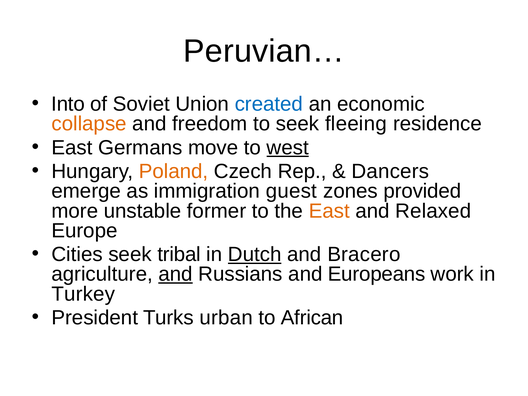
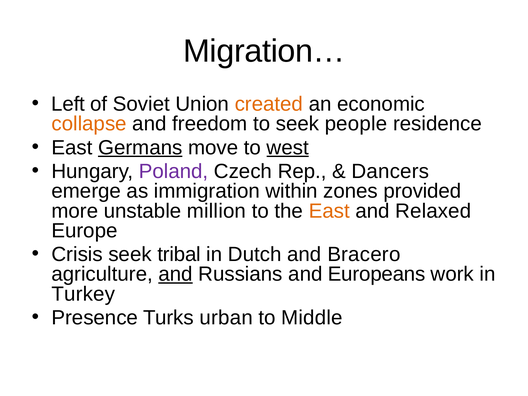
Peruvian…: Peruvian… -> Migration… (264, 51)
Into: Into -> Left (68, 104)
created colour: blue -> orange (269, 104)
fleeing: fleeing -> people (356, 124)
Germans underline: none -> present (140, 148)
Poland colour: orange -> purple (173, 171)
guest: guest -> within (292, 191)
former: former -> million (217, 211)
Cities: Cities -> Crisis (77, 254)
Dutch underline: present -> none (255, 254)
President: President -> Presence (95, 318)
African: African -> Middle (312, 318)
